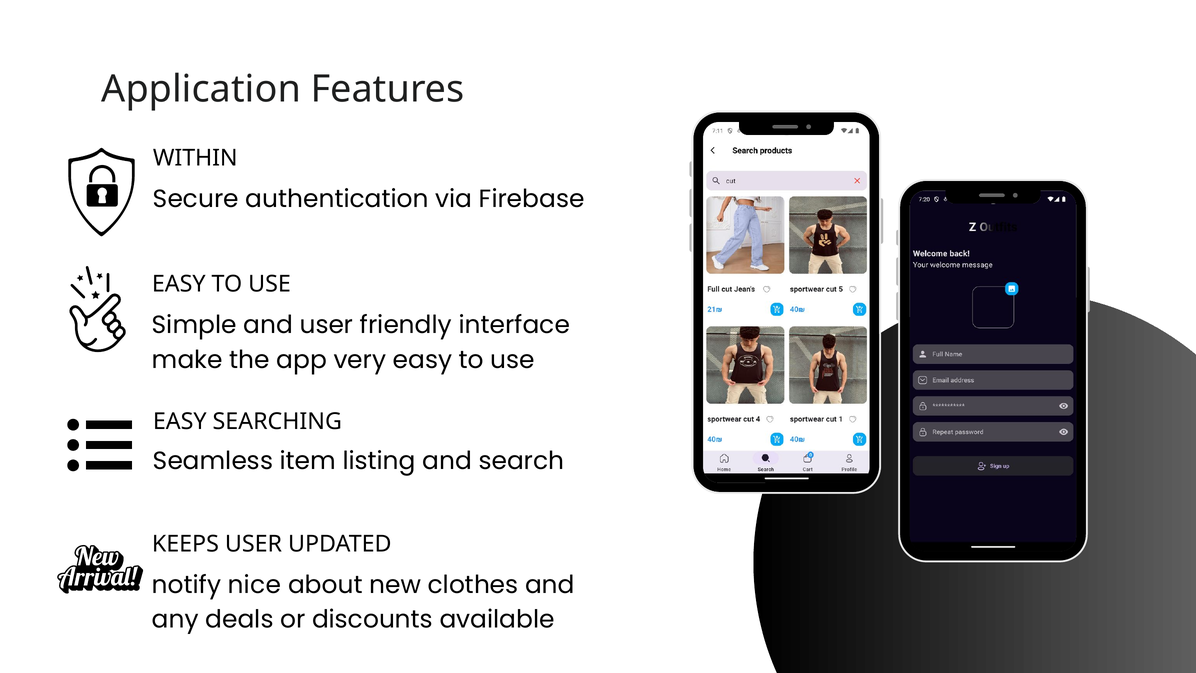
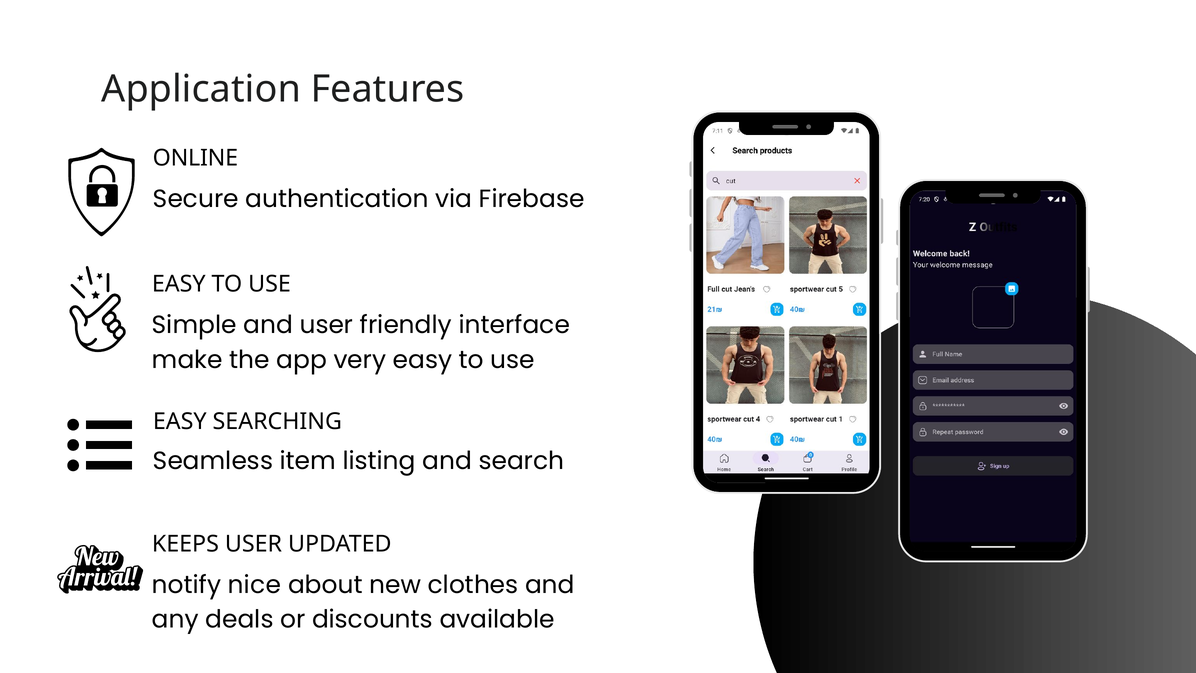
WITHIN: WITHIN -> ONLINE (195, 158)
